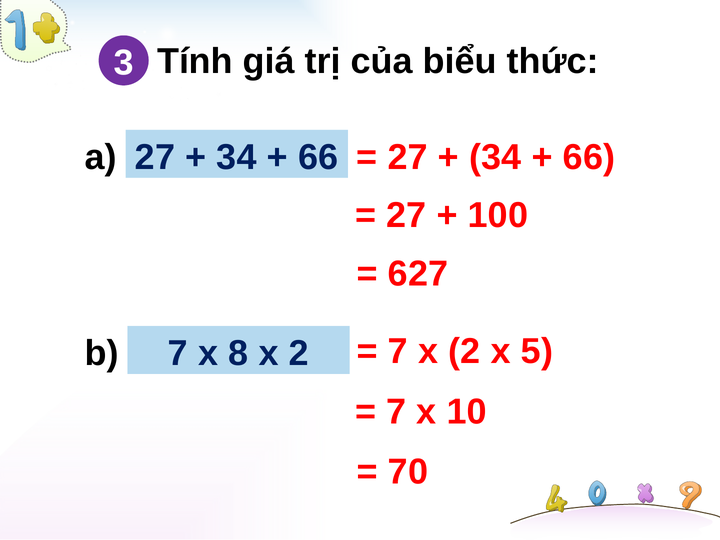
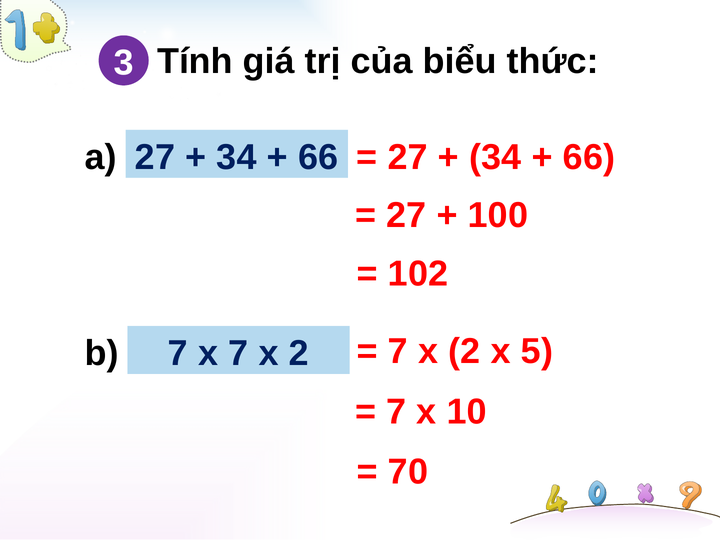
627: 627 -> 102 (418, 274)
x 8: 8 -> 7 (238, 354)
